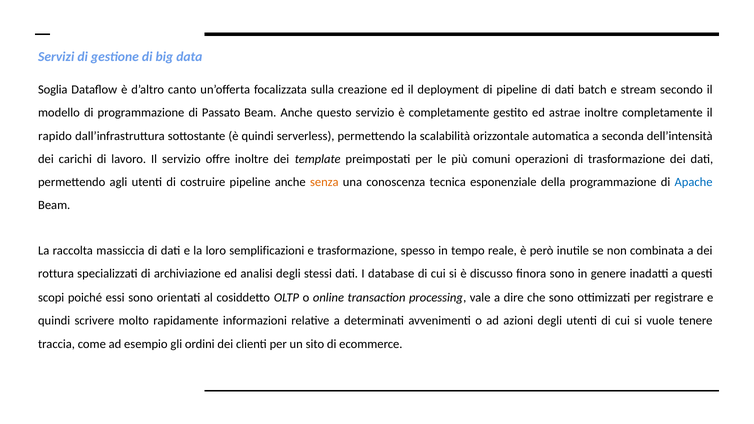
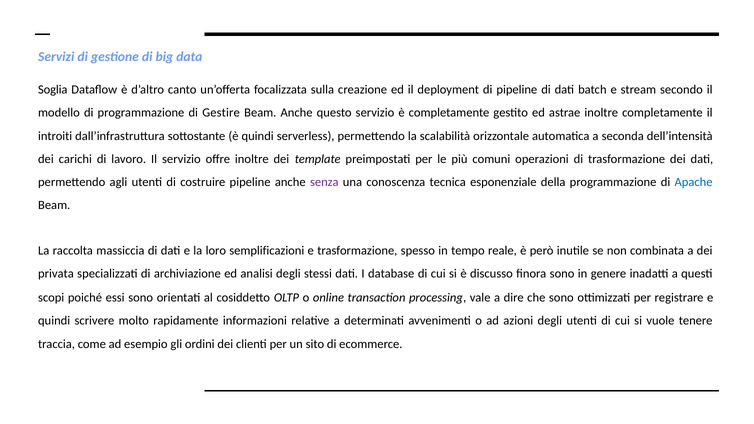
Passato: Passato -> Gestire (221, 113)
rapido: rapido -> introiti (55, 136)
senza colour: orange -> purple (324, 182)
rottura: rottura -> privata (56, 274)
